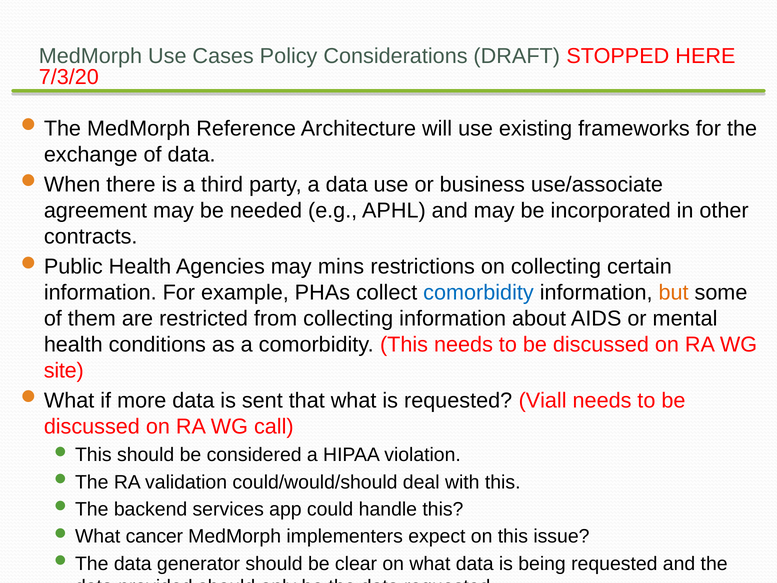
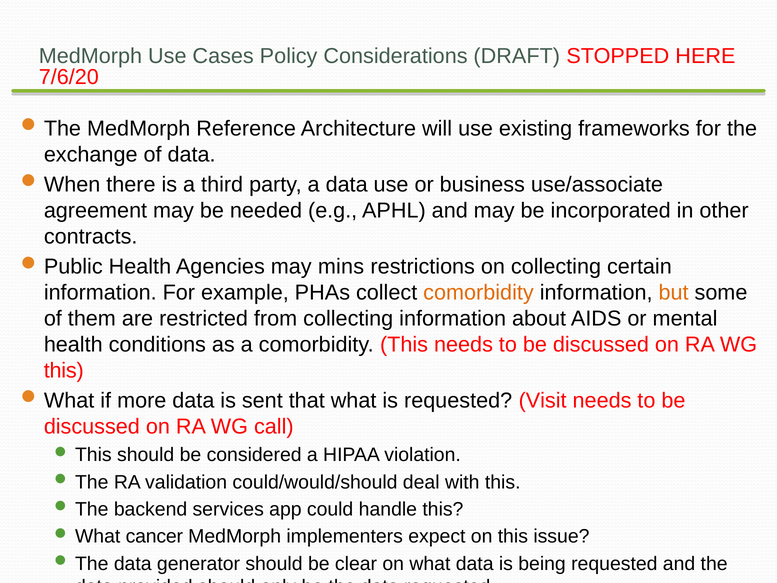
7/3/20: 7/3/20 -> 7/6/20 (69, 77)
comorbidity colour: blue -> orange (478, 293)
site: site -> this (64, 370)
Viall: Viall -> Visit (543, 400)
